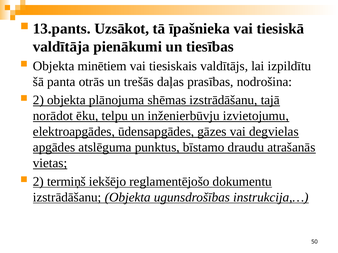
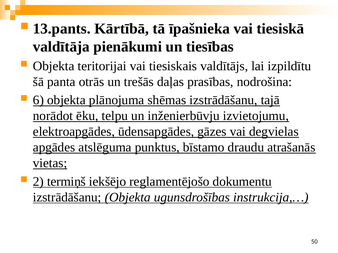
Uzsākot: Uzsākot -> Kārtībā (122, 29)
minētiem: minētiem -> teritorijai (102, 66)
2: 2 -> 6 (38, 100)
